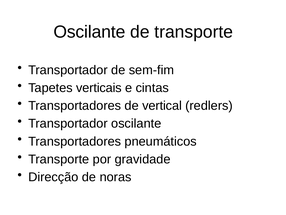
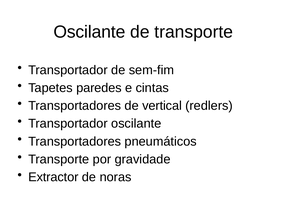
verticais: verticais -> paredes (99, 88)
Direcção: Direcção -> Extractor (53, 177)
